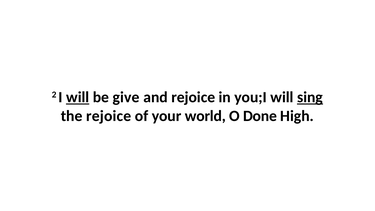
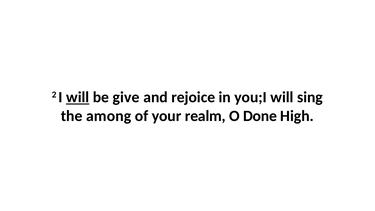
sing underline: present -> none (310, 97)
the rejoice: rejoice -> among (109, 116)
world: world -> realm (205, 116)
